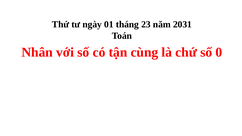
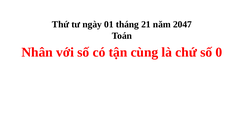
23: 23 -> 21 (146, 24)
2031: 2031 -> 2047 (182, 24)
